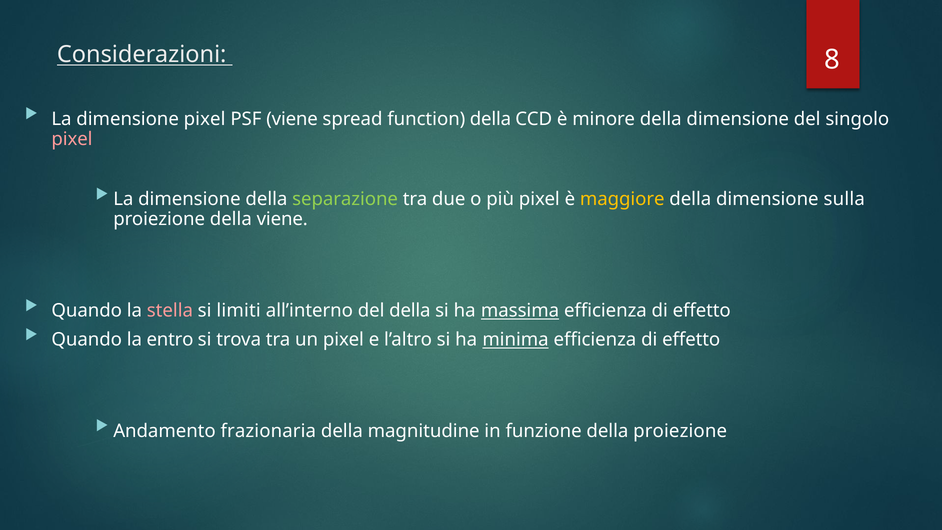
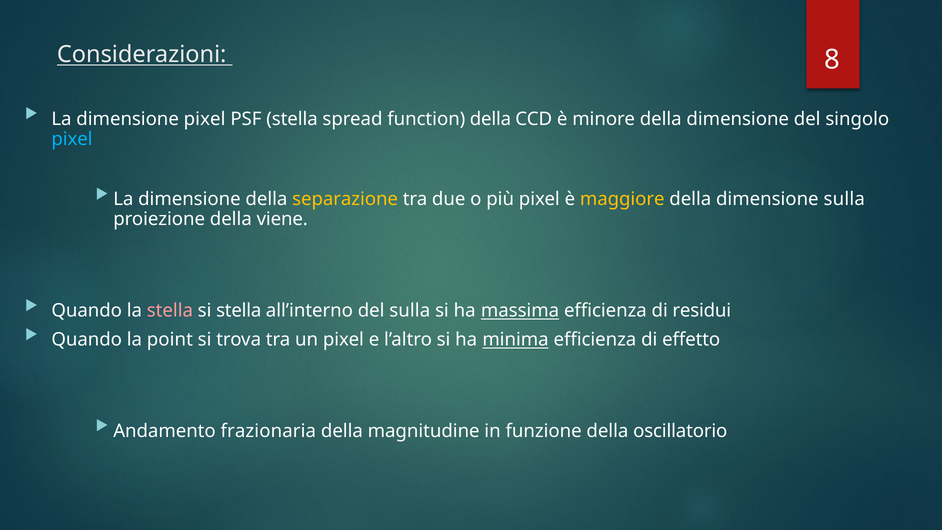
PSF viene: viene -> stella (292, 119)
pixel colour: pink -> light blue (72, 139)
separazione colour: light green -> yellow (345, 199)
si limiti: limiti -> stella (239, 311)
del della: della -> sulla (410, 311)
massima efficienza di effetto: effetto -> residui (702, 311)
entro: entro -> point (170, 340)
della proiezione: proiezione -> oscillatorio (680, 431)
